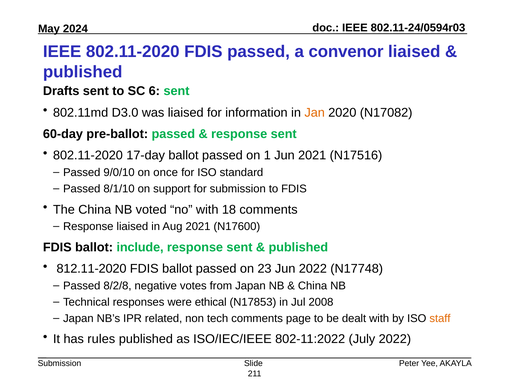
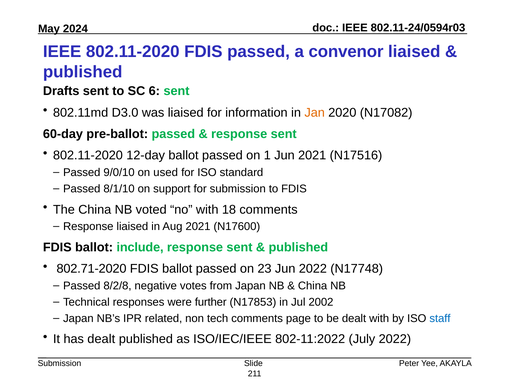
17-day: 17-day -> 12-day (146, 155)
once: once -> used (166, 172)
812.11-2020: 812.11-2020 -> 802.71-2020 (91, 269)
ethical: ethical -> further (211, 302)
2008: 2008 -> 2002 (321, 302)
staff colour: orange -> blue (440, 318)
has rules: rules -> dealt (101, 339)
